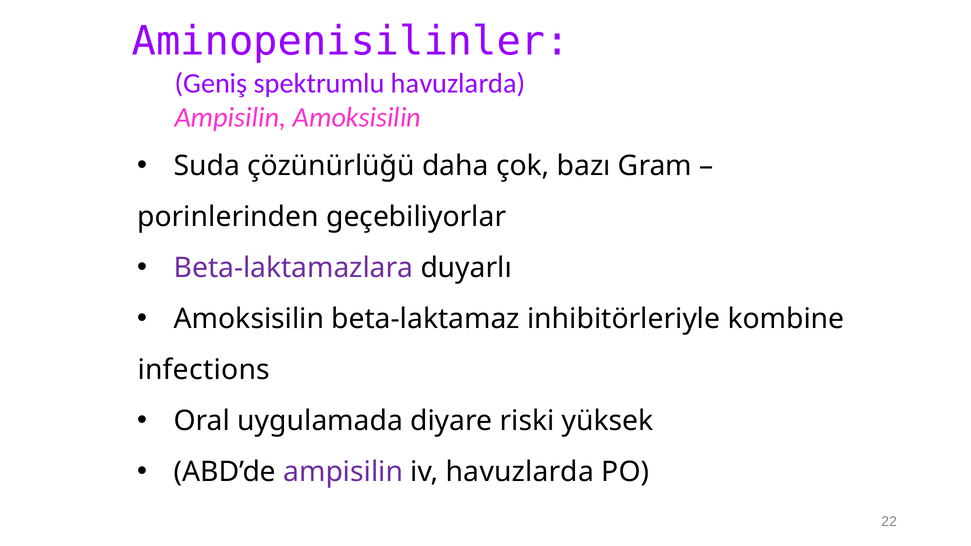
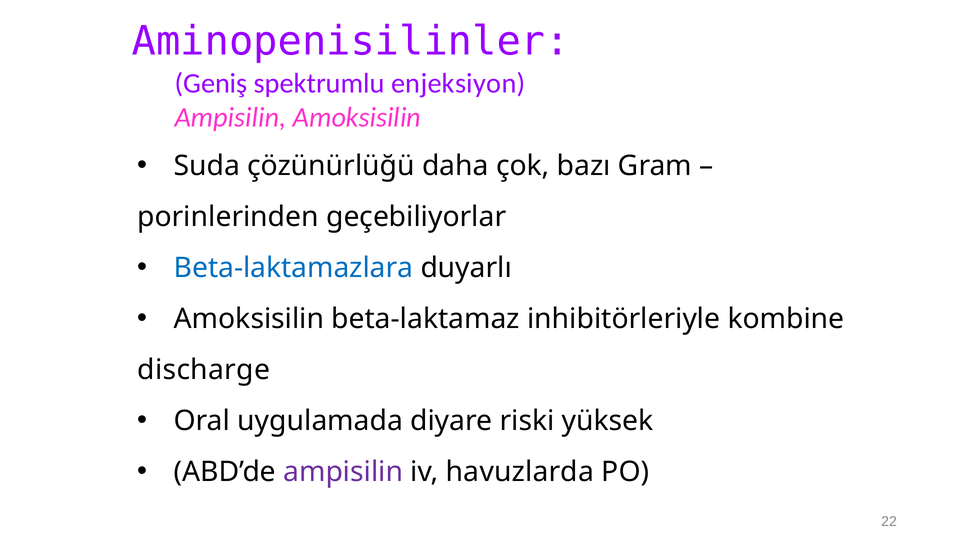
spektrumlu havuzlarda: havuzlarda -> enjeksiyon (458, 83)
Beta-laktamazlara colour: purple -> blue (294, 268)
infections: infections -> discharge (204, 370)
